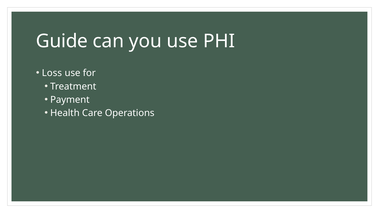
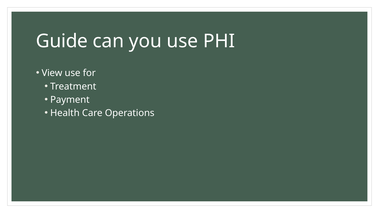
Loss: Loss -> View (52, 73)
